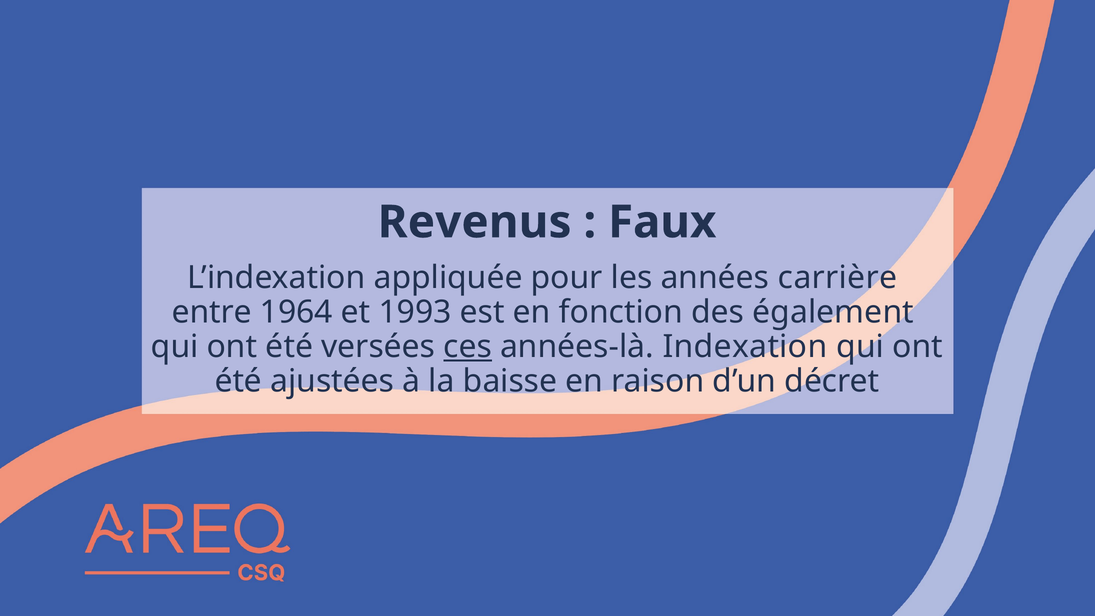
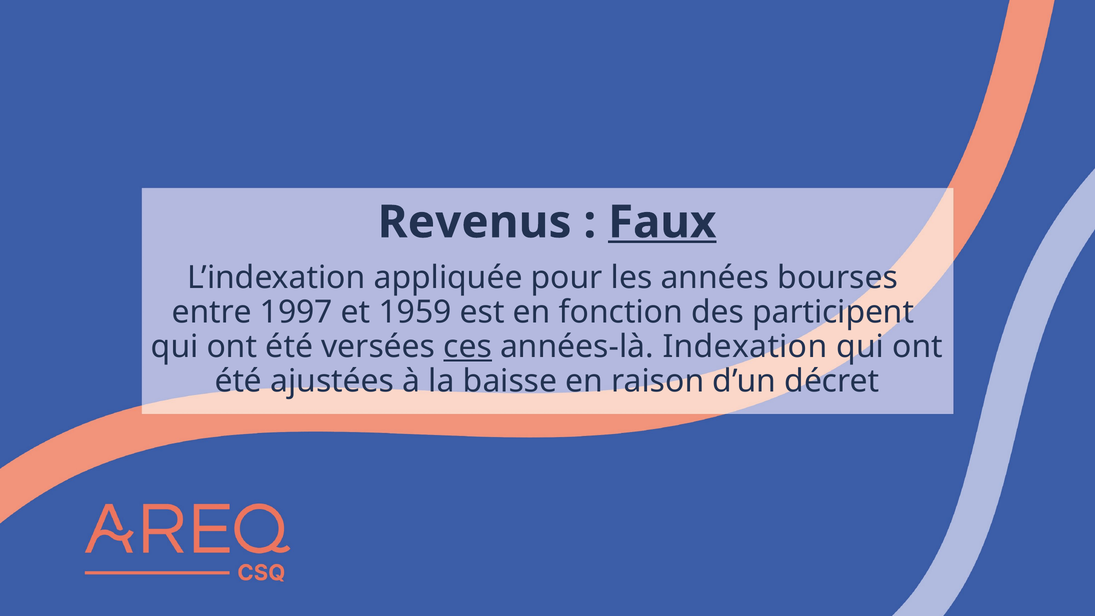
Faux underline: none -> present (662, 222)
carrière: carrière -> bourses (838, 278)
1964: 1964 -> 1997 (296, 312)
1993: 1993 -> 1959 (415, 312)
également: également -> participent (833, 312)
